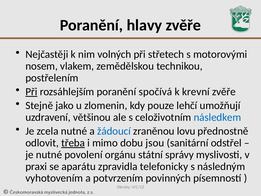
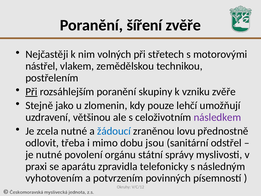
hlavy: hlavy -> šíření (144, 25)
nosem: nosem -> nástřel (42, 66)
spočívá: spočívá -> skupiny (155, 92)
krevní: krevní -> vzniku (196, 92)
následkem colour: blue -> purple (217, 117)
třeba underline: present -> none (73, 143)
